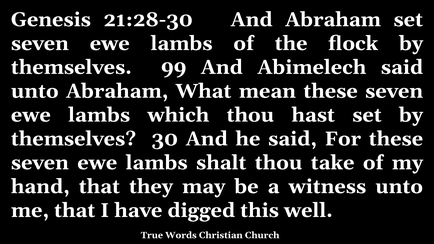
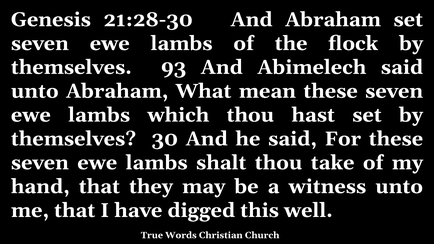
99: 99 -> 93 (174, 67)
